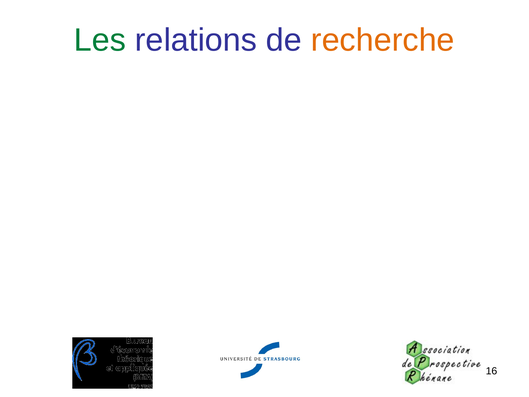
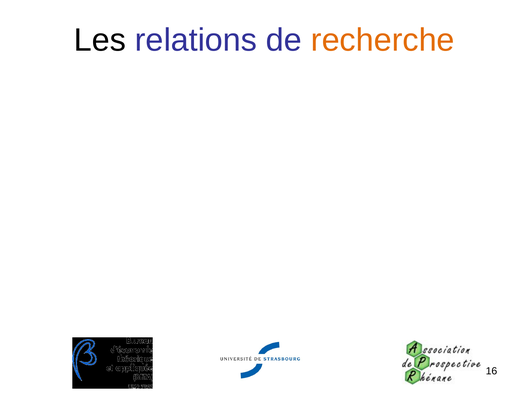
Les colour: green -> black (100, 40)
